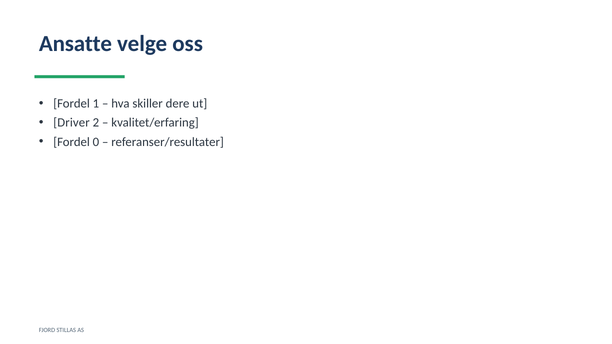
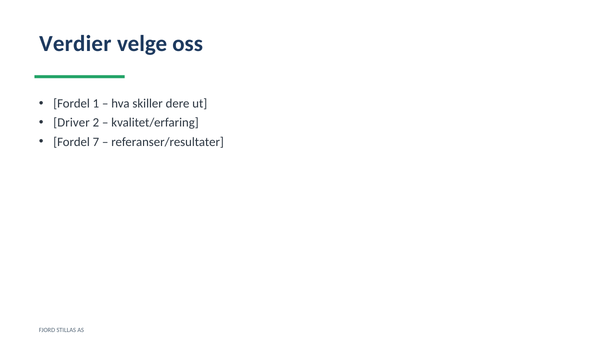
Ansatte: Ansatte -> Verdier (75, 44)
0: 0 -> 7 (96, 142)
